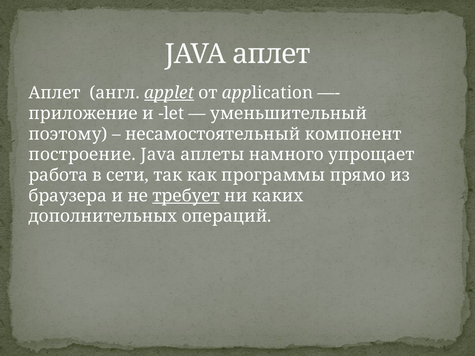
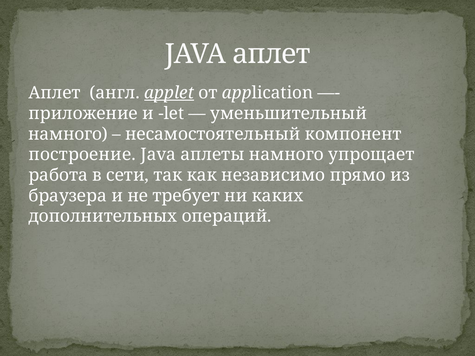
поэтому: поэтому -> намного (68, 134)
программы: программы -> независимо (273, 175)
требует underline: present -> none (186, 196)
